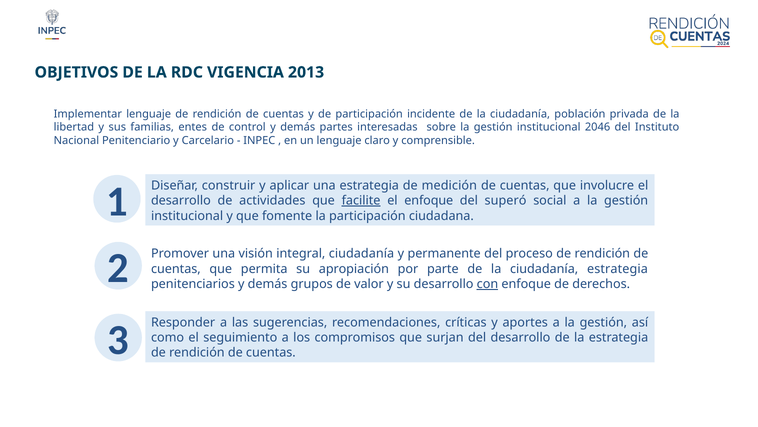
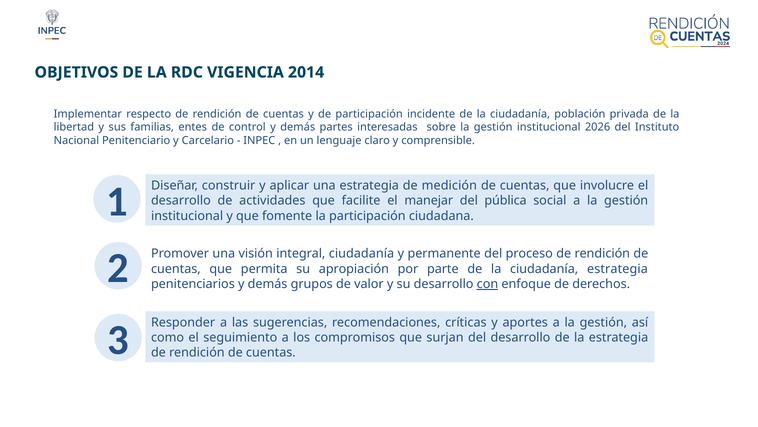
2013: 2013 -> 2014 (306, 72)
Implementar lenguaje: lenguaje -> respecto (149, 114)
2046: 2046 -> 2026 (598, 127)
facilite underline: present -> none (361, 200)
el enfoque: enfoque -> manejar (429, 200)
superó: superó -> pública (506, 200)
